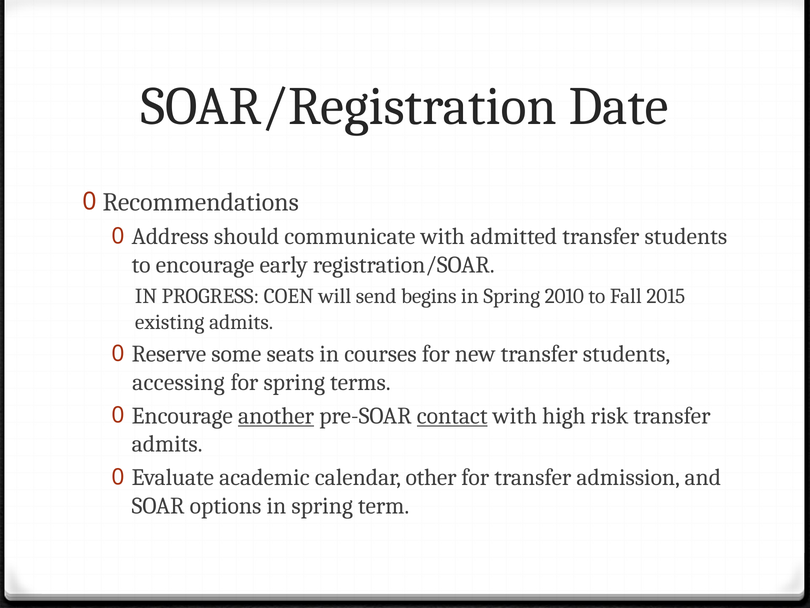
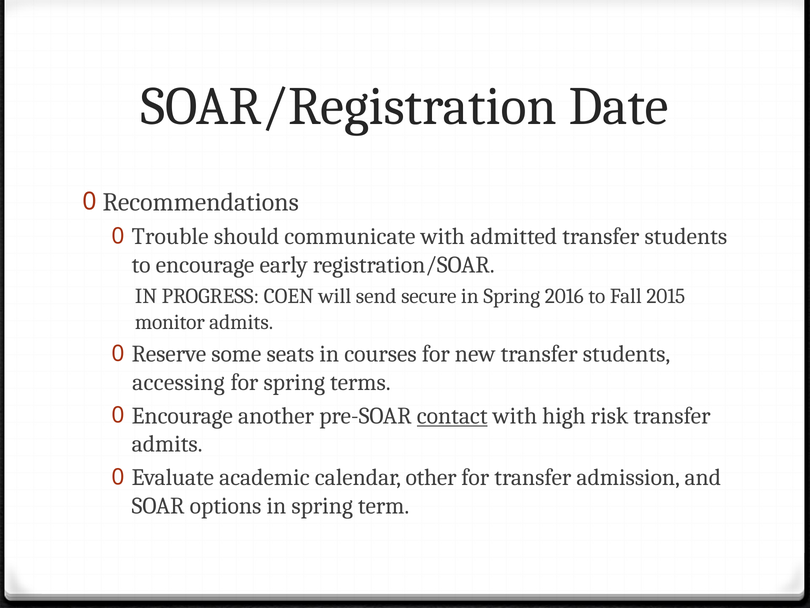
Address: Address -> Trouble (170, 236)
begins: begins -> secure (429, 296)
2010: 2010 -> 2016 (564, 296)
existing: existing -> monitor (170, 322)
another underline: present -> none (276, 415)
